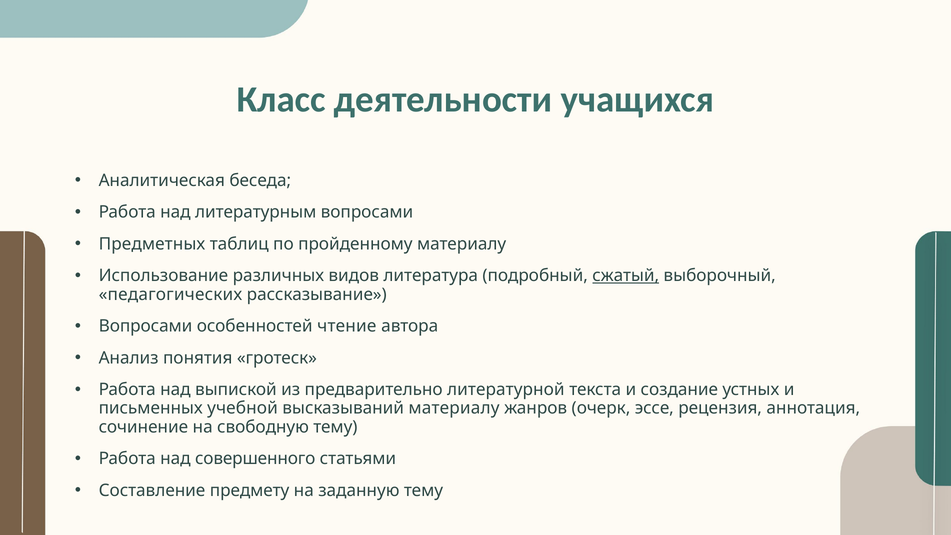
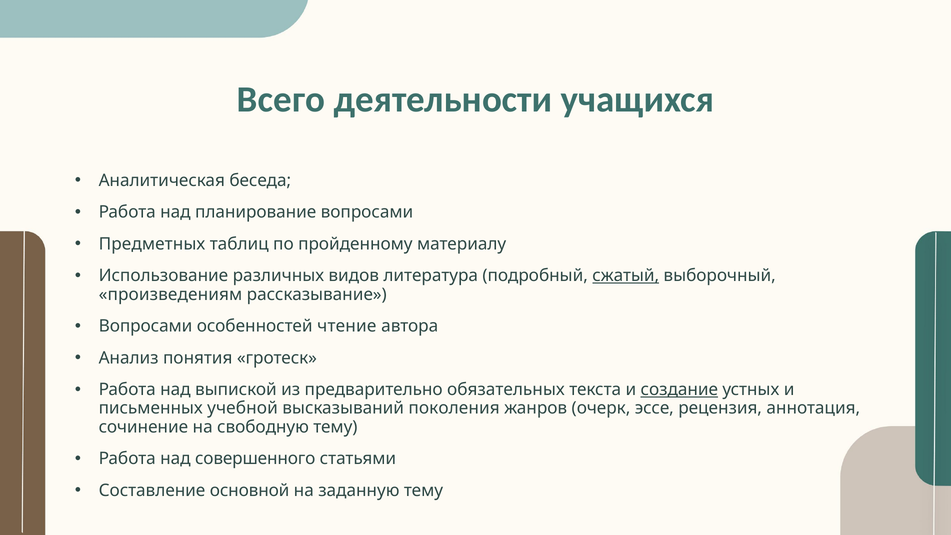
Класс: Класс -> Всего (281, 100)
литературным: литературным -> планирование (256, 212)
педагогических: педагогических -> произведениям (170, 294)
литературной: литературной -> обязательных (506, 390)
создание underline: none -> present (679, 390)
высказываний материалу: материалу -> поколения (454, 408)
предмету: предмету -> основной (250, 490)
